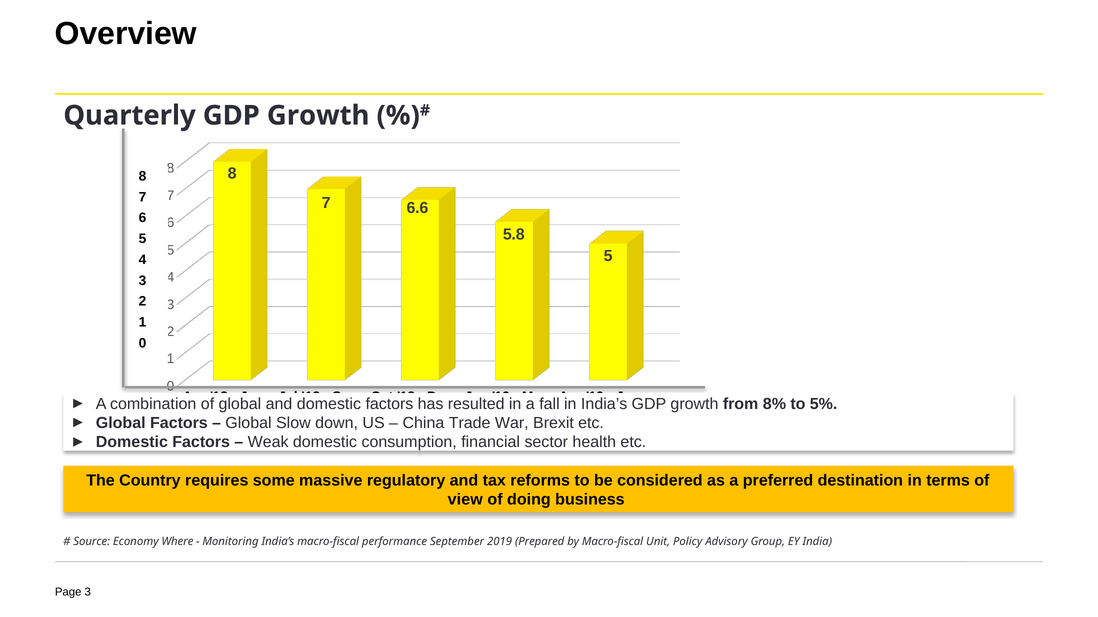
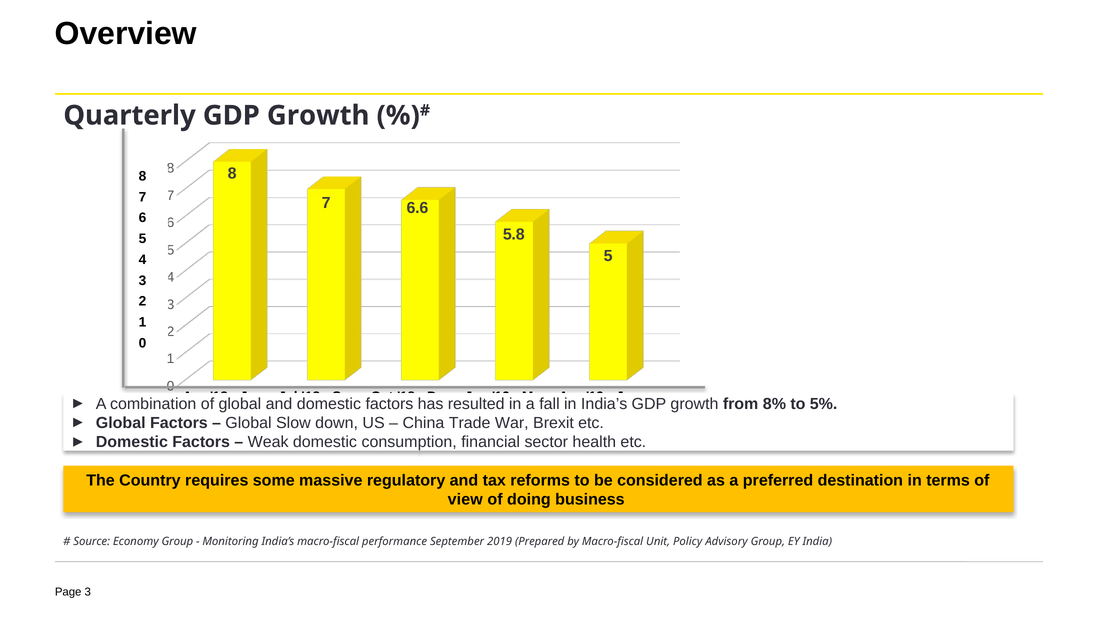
Economy Where: Where -> Group (177, 542)
